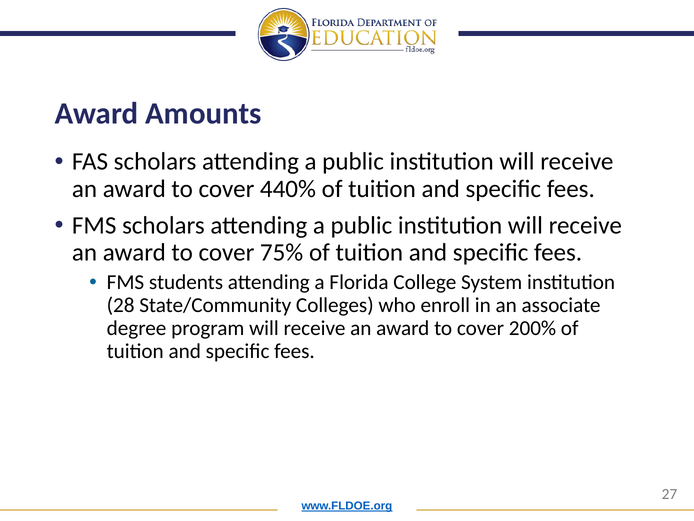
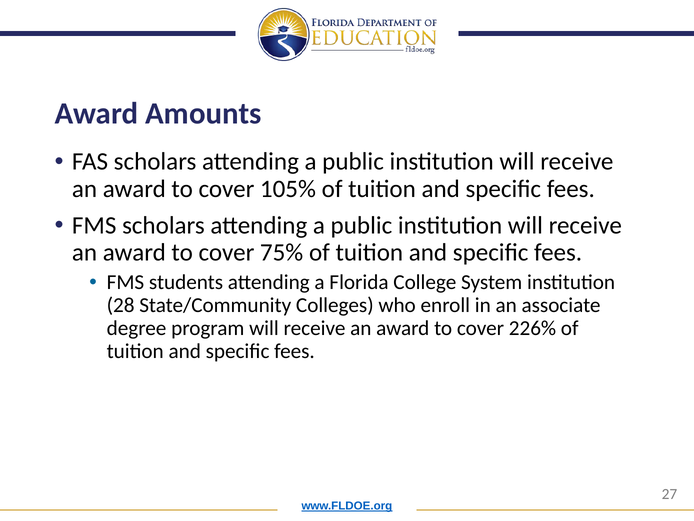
440%: 440% -> 105% (288, 189)
200%: 200% -> 226% (532, 328)
